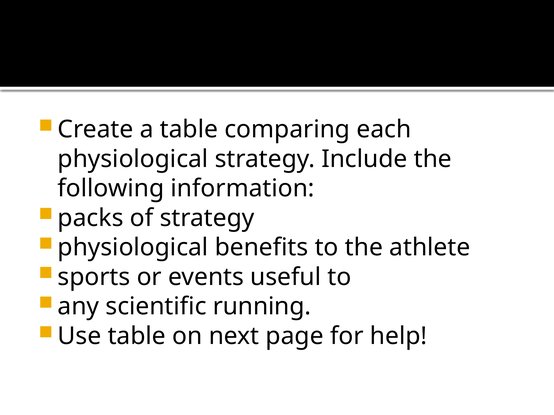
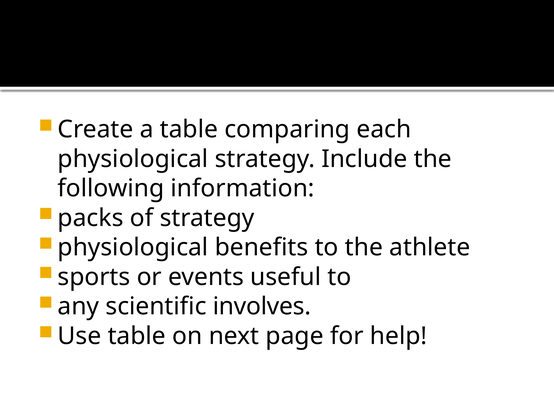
running: running -> involves (262, 307)
